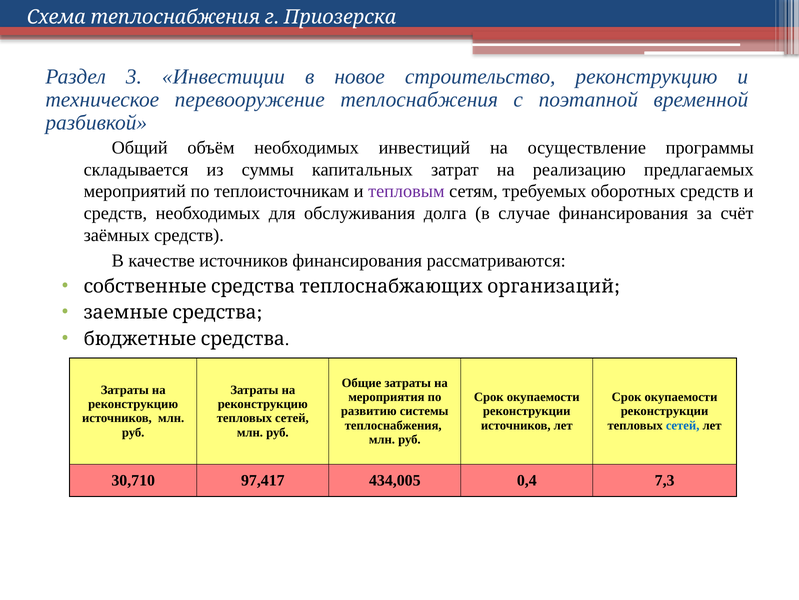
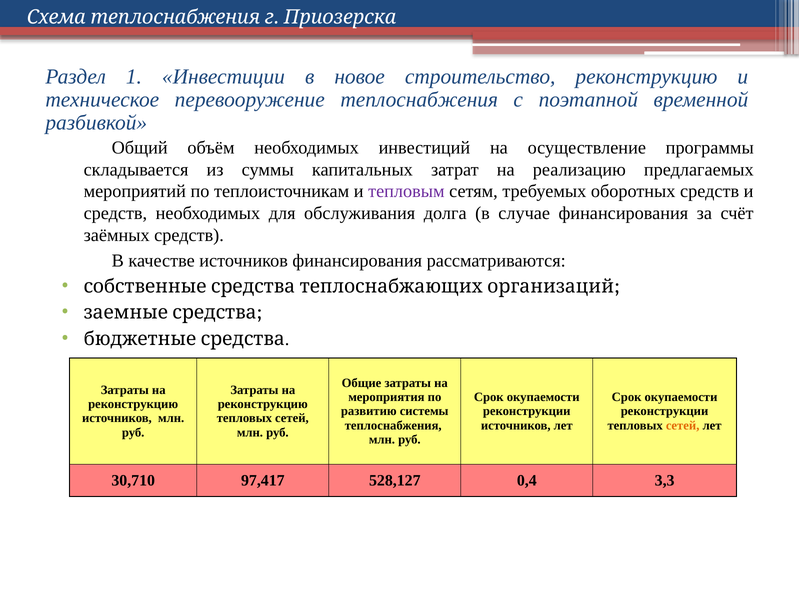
3: 3 -> 1 (134, 76)
сетей colour: blue -> orange (683, 425)
434,005: 434,005 -> 528,127 (395, 480)
7,3: 7,3 -> 3,3 (665, 480)
